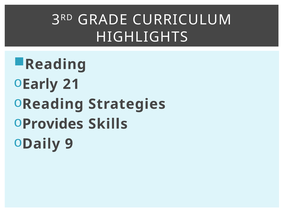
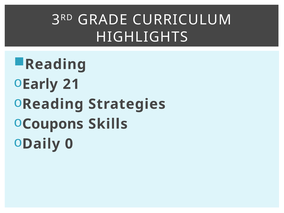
Provides: Provides -> Coupons (53, 124)
9: 9 -> 0 (69, 144)
